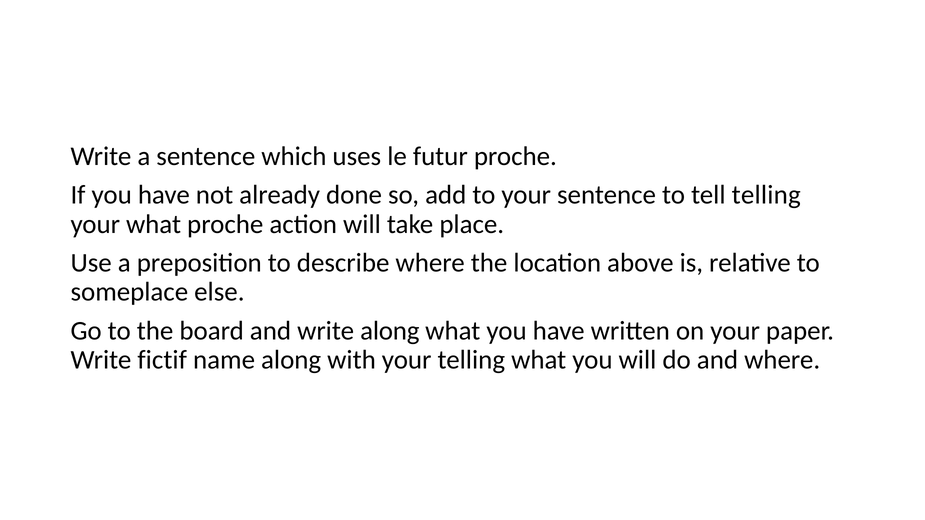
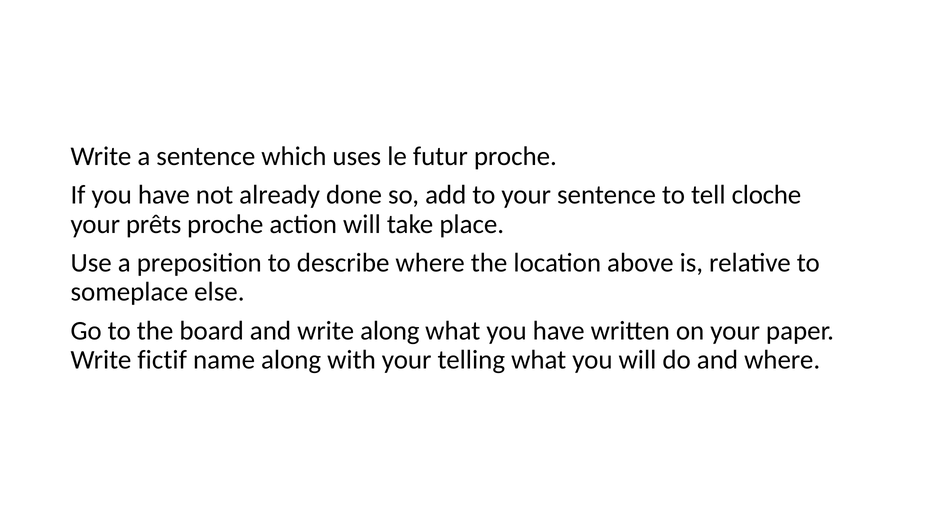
tell telling: telling -> cloche (766, 195)
your what: what -> prêts (154, 224)
